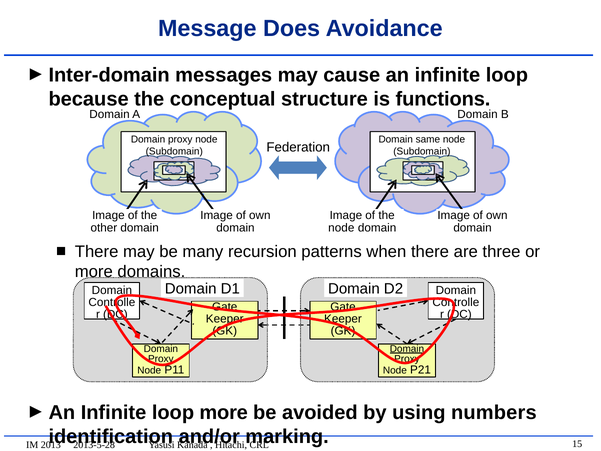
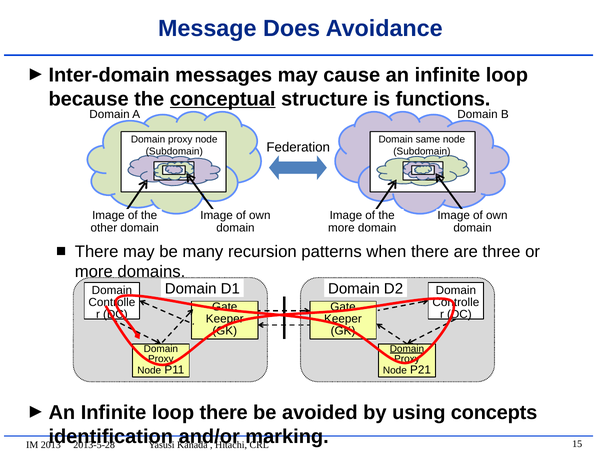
conceptual underline: none -> present (223, 99)
node: node -> more (341, 228)
loop more: more -> there (224, 412)
numbers: numbers -> concepts (494, 412)
